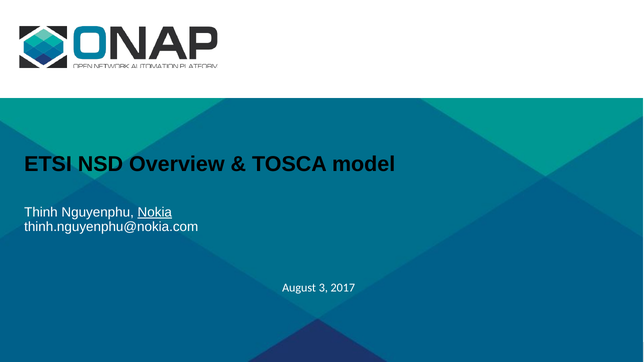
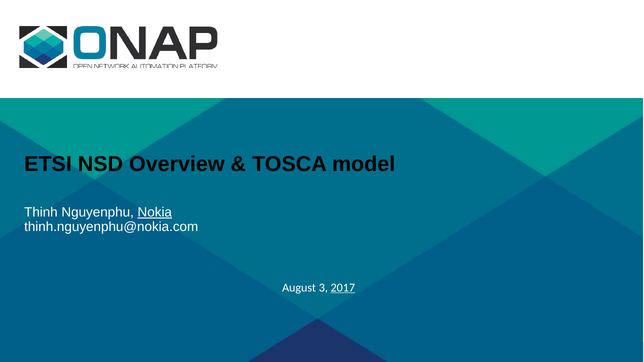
2017 underline: none -> present (343, 288)
